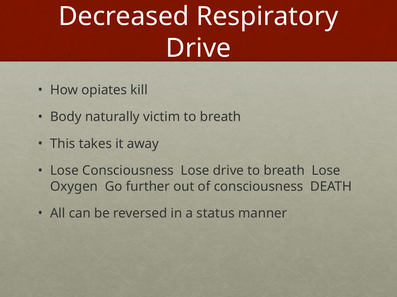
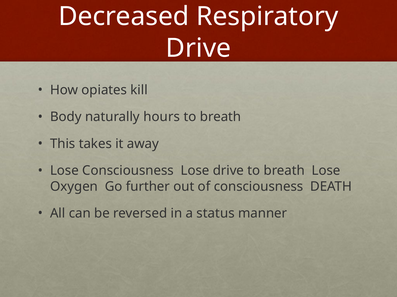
victim: victim -> hours (162, 117)
